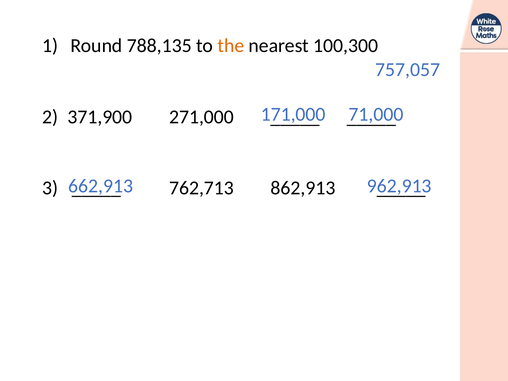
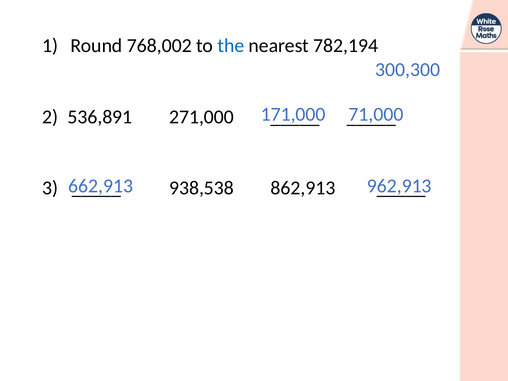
788,135: 788,135 -> 768,002 (159, 46)
the colour: orange -> blue (231, 46)
100,300: 100,300 -> 782,194 (346, 46)
757,057: 757,057 -> 300,300 (408, 70)
371,900: 371,900 -> 536,891 (100, 117)
762,713: 762,713 -> 938,538 (201, 188)
